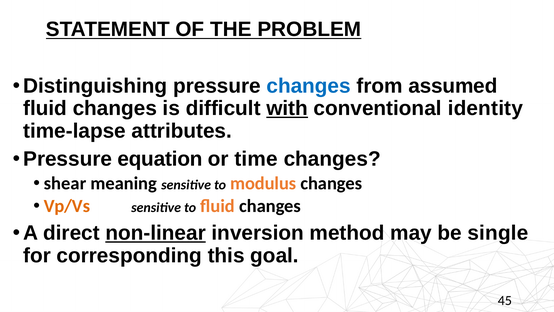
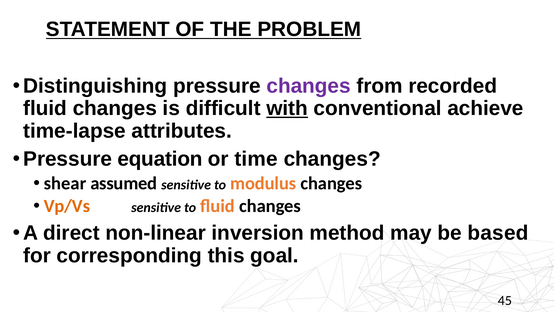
changes colour: blue -> purple (309, 86)
assumed: assumed -> recorded (453, 86)
identity: identity -> achieve (485, 108)
meaning: meaning -> assumed (124, 183)
non-linear underline: present -> none (156, 233)
single: single -> based (498, 233)
